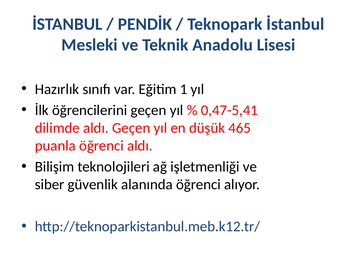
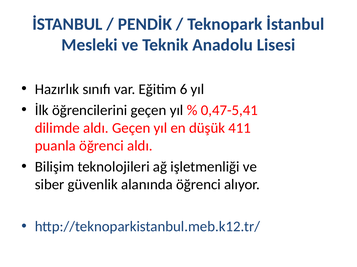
1: 1 -> 6 (184, 89)
465: 465 -> 411 (240, 128)
